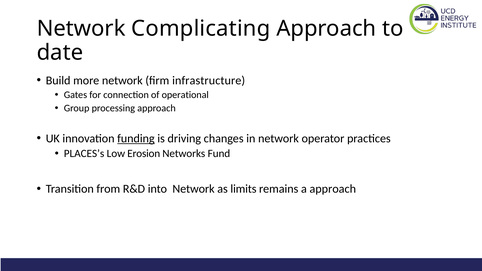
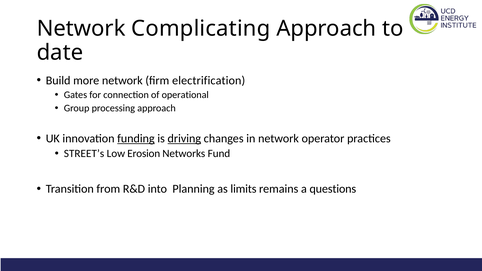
infrastructure: infrastructure -> electrification (209, 80)
driving underline: none -> present (184, 139)
PLACES’s: PLACES’s -> STREET’s (84, 154)
into Network: Network -> Planning (194, 189)
a approach: approach -> questions (333, 189)
